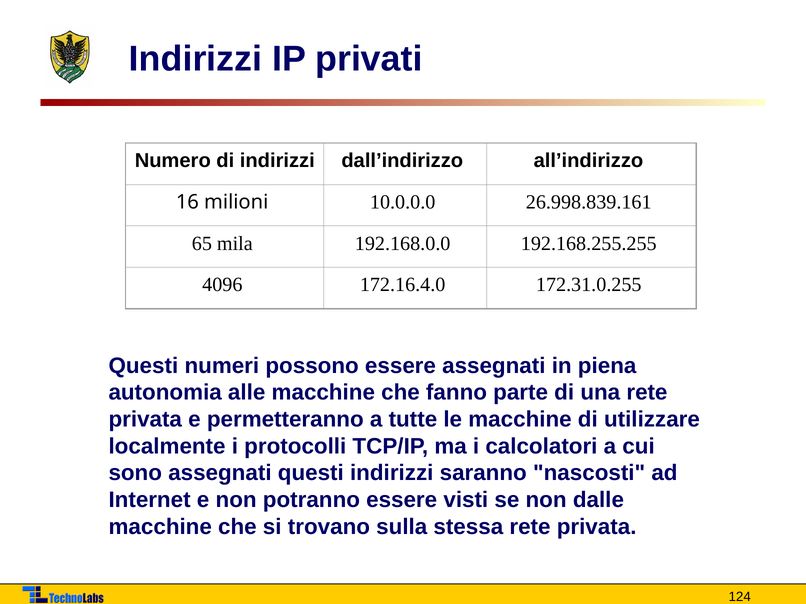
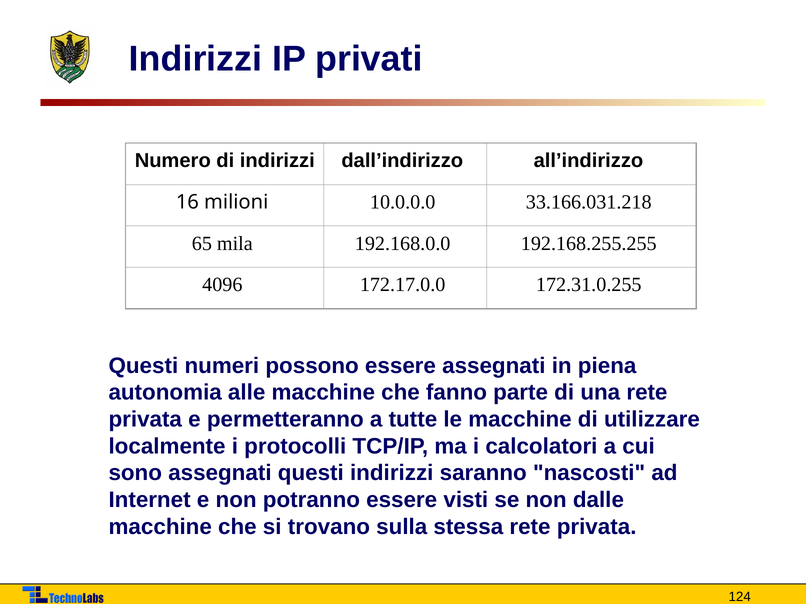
26.998.839.161: 26.998.839.161 -> 33.166.031.218 (589, 202)
172.16.4.0: 172.16.4.0 -> 172.17.0.0 (403, 285)
